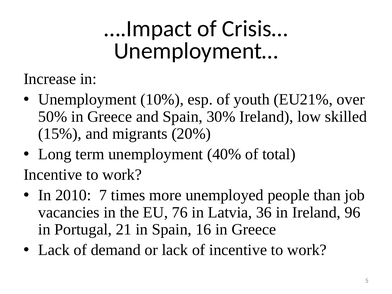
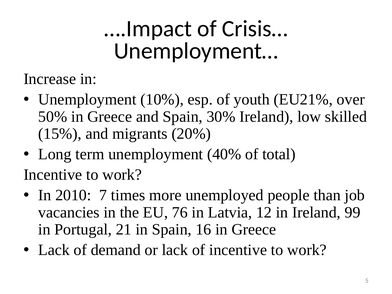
36: 36 -> 12 (264, 212)
96: 96 -> 99 (353, 212)
